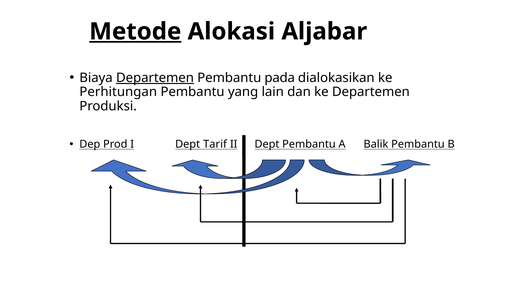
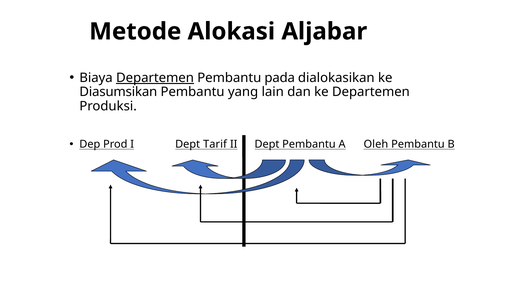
Metode underline: present -> none (135, 32)
Perhitungan: Perhitungan -> Diasumsikan (118, 92)
Balik: Balik -> Oleh (376, 144)
